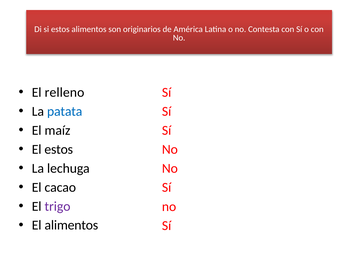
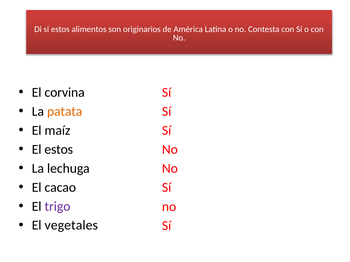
relleno: relleno -> corvina (65, 92)
patata colour: blue -> orange (65, 112)
El alimentos: alimentos -> vegetales (71, 226)
